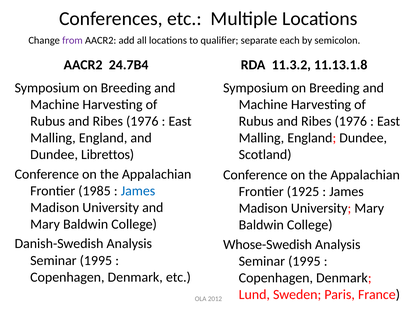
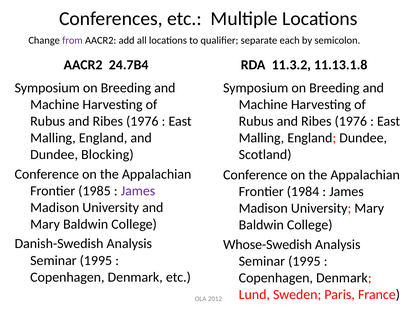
Librettos: Librettos -> Blocking (107, 155)
James colour: blue -> purple (138, 191)
1925: 1925 -> 1984 (303, 191)
